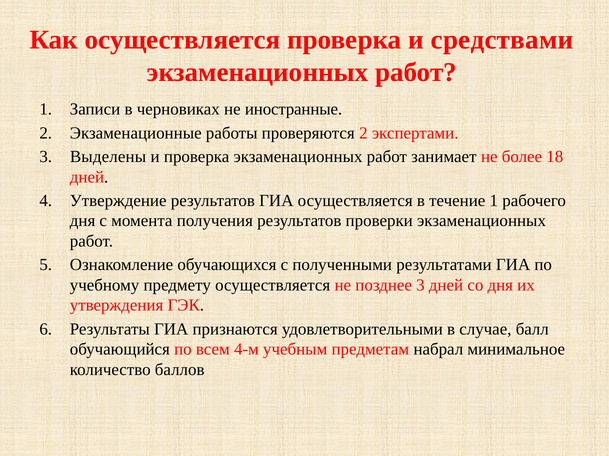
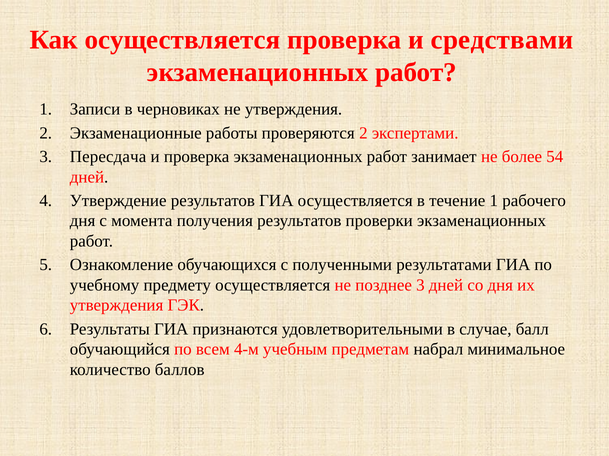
не иностранные: иностранные -> утверждения (294, 110)
Выделены: Выделены -> Пересдача (108, 157)
18: 18 -> 54 (555, 157)
